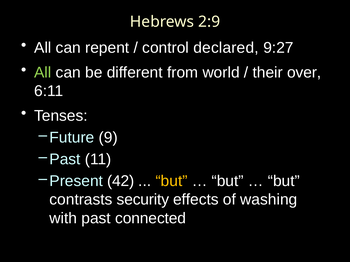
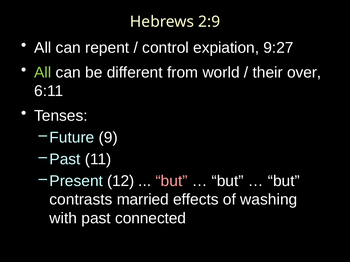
declared: declared -> expiation (226, 48)
42: 42 -> 12 (121, 181)
but colour: yellow -> pink (172, 181)
security: security -> married (143, 200)
